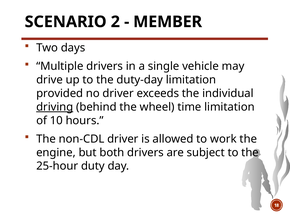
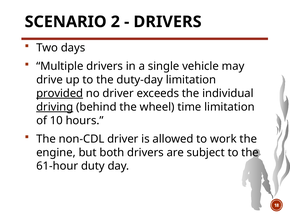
MEMBER: MEMBER -> DRIVERS (168, 22)
provided underline: none -> present (60, 93)
25-hour: 25-hour -> 61-hour (57, 166)
